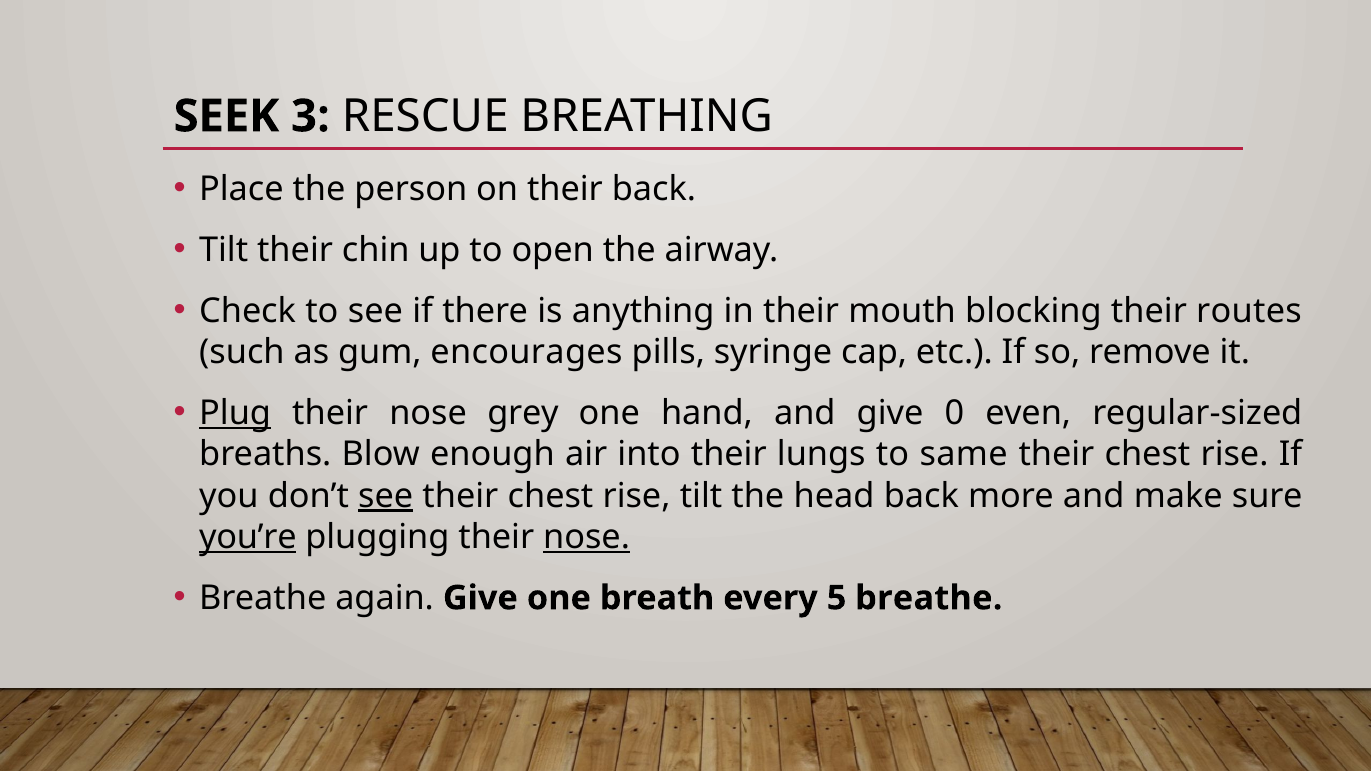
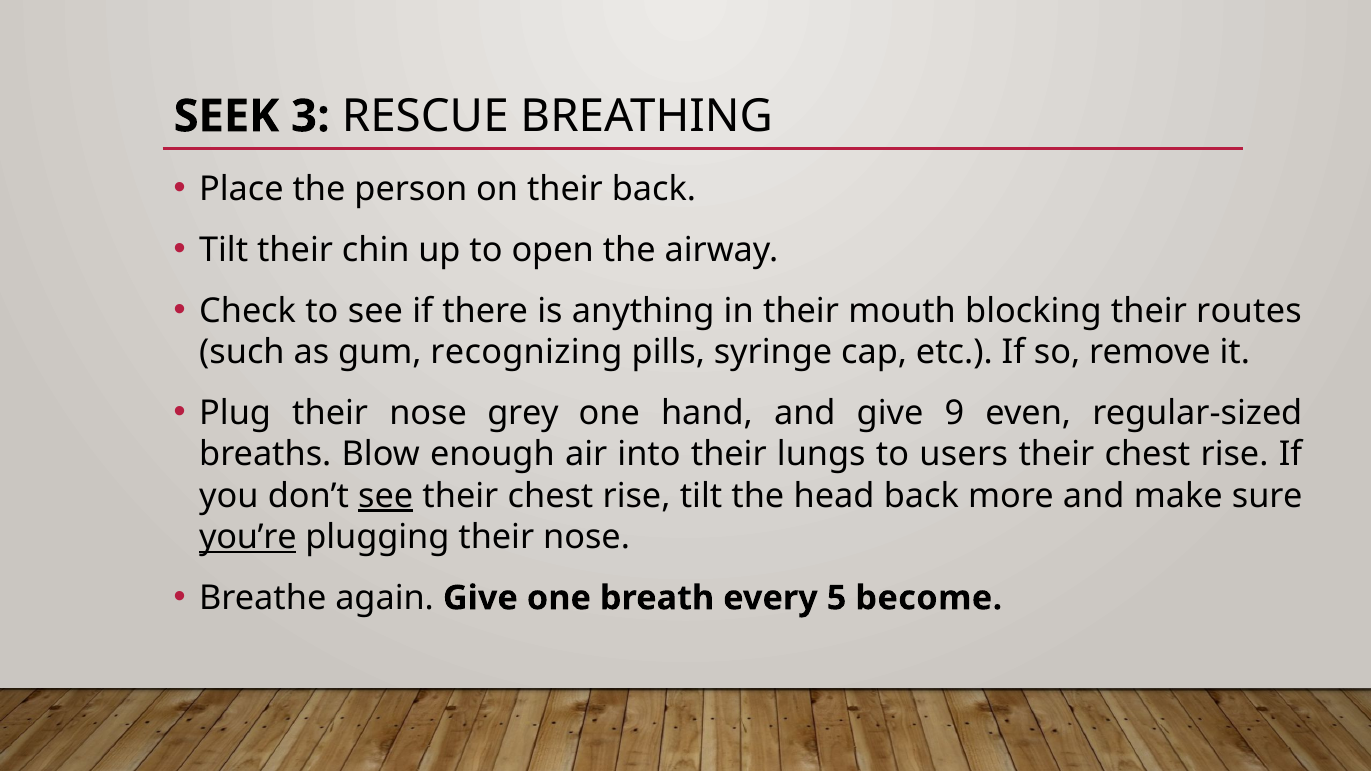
encourages: encourages -> recognizing (526, 352)
Plug underline: present -> none (235, 414)
0: 0 -> 9 (954, 414)
same: same -> users (964, 455)
nose underline: present -> none (587, 537)
5 breathe: breathe -> become (929, 598)
